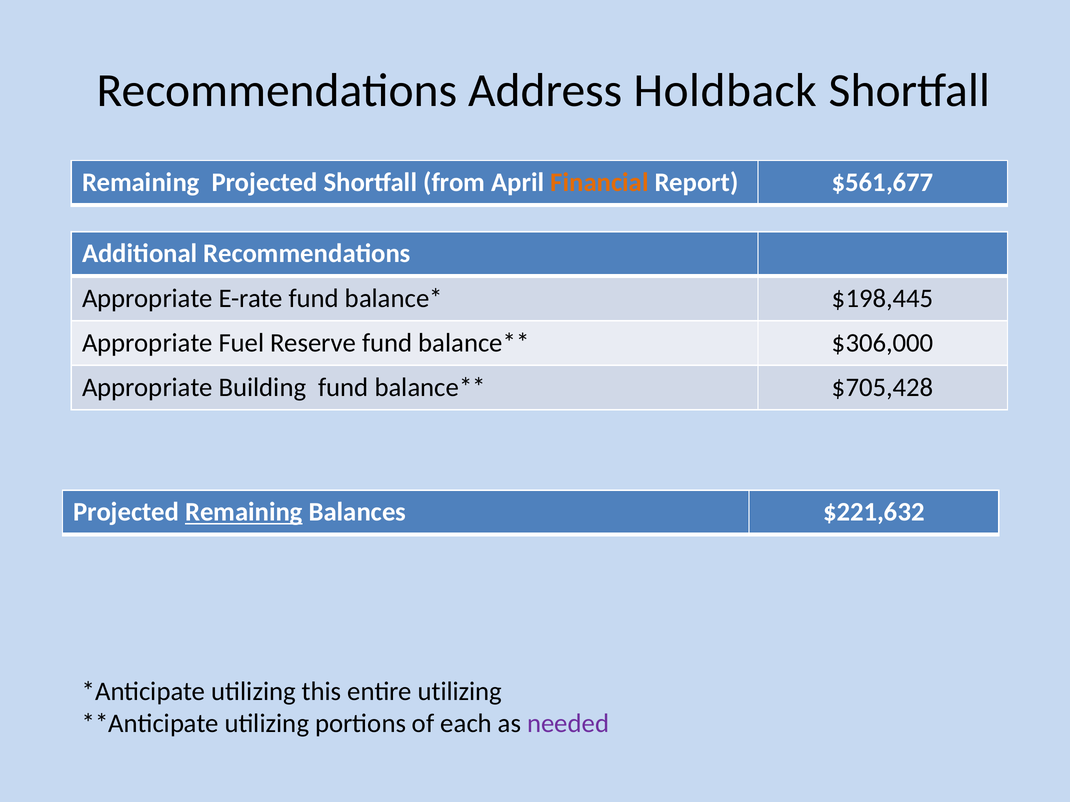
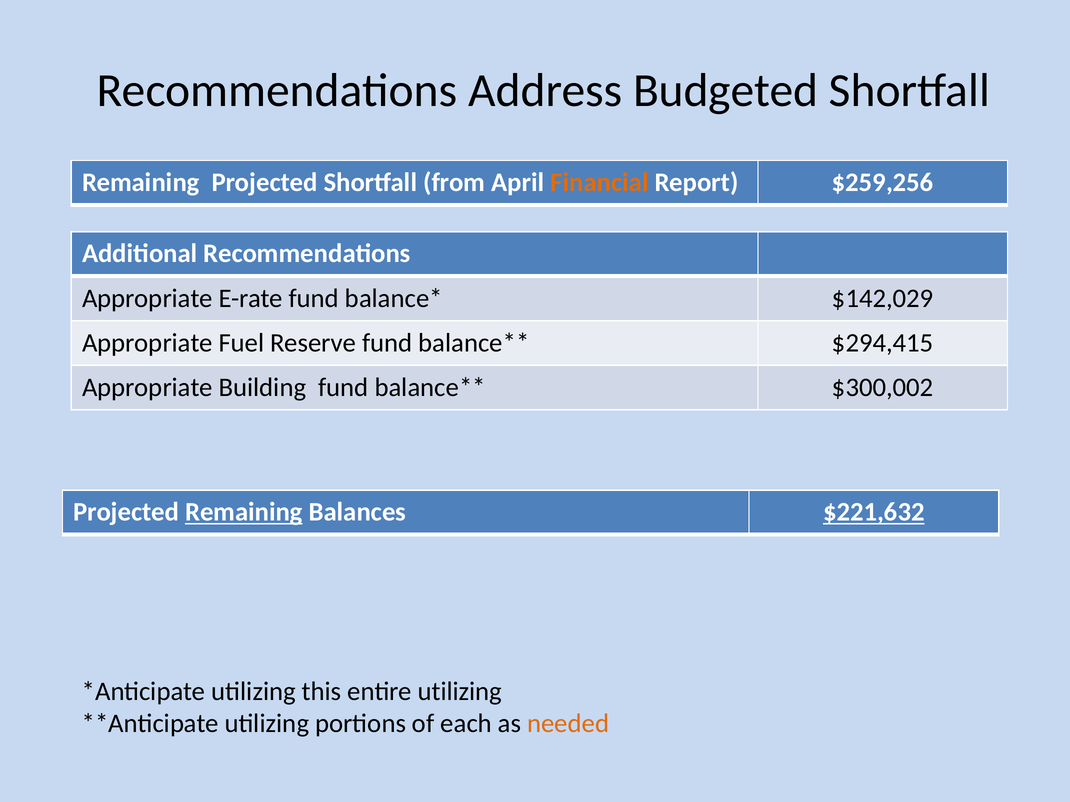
Holdback: Holdback -> Budgeted (726, 91)
$561,677: $561,677 -> $259,256 (883, 183)
$198,445: $198,445 -> $142,029 (883, 298)
$306,000: $306,000 -> $294,415 (883, 343)
$705,428: $705,428 -> $300,002 (883, 388)
$221,632 underline: none -> present (874, 512)
needed colour: purple -> orange (568, 724)
